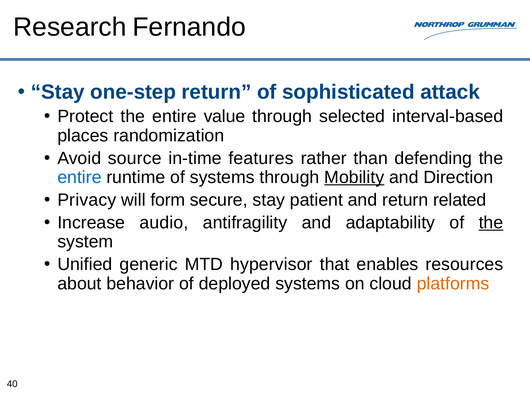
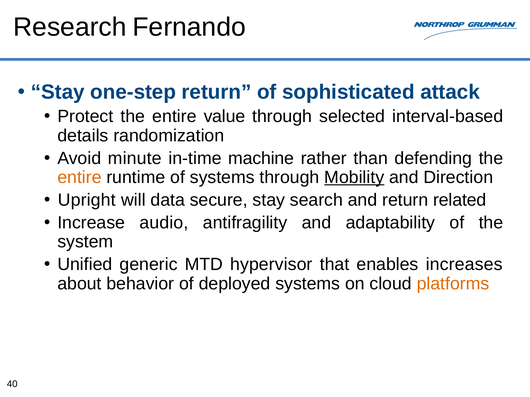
places: places -> details (83, 136)
source: source -> minute (135, 158)
features: features -> machine (261, 158)
entire colour: blue -> orange (80, 177)
Privacy: Privacy -> Upright (87, 200)
form: form -> data (168, 200)
patient: patient -> search (316, 200)
the underline: present -> none (491, 223)
resources: resources -> increases (464, 265)
